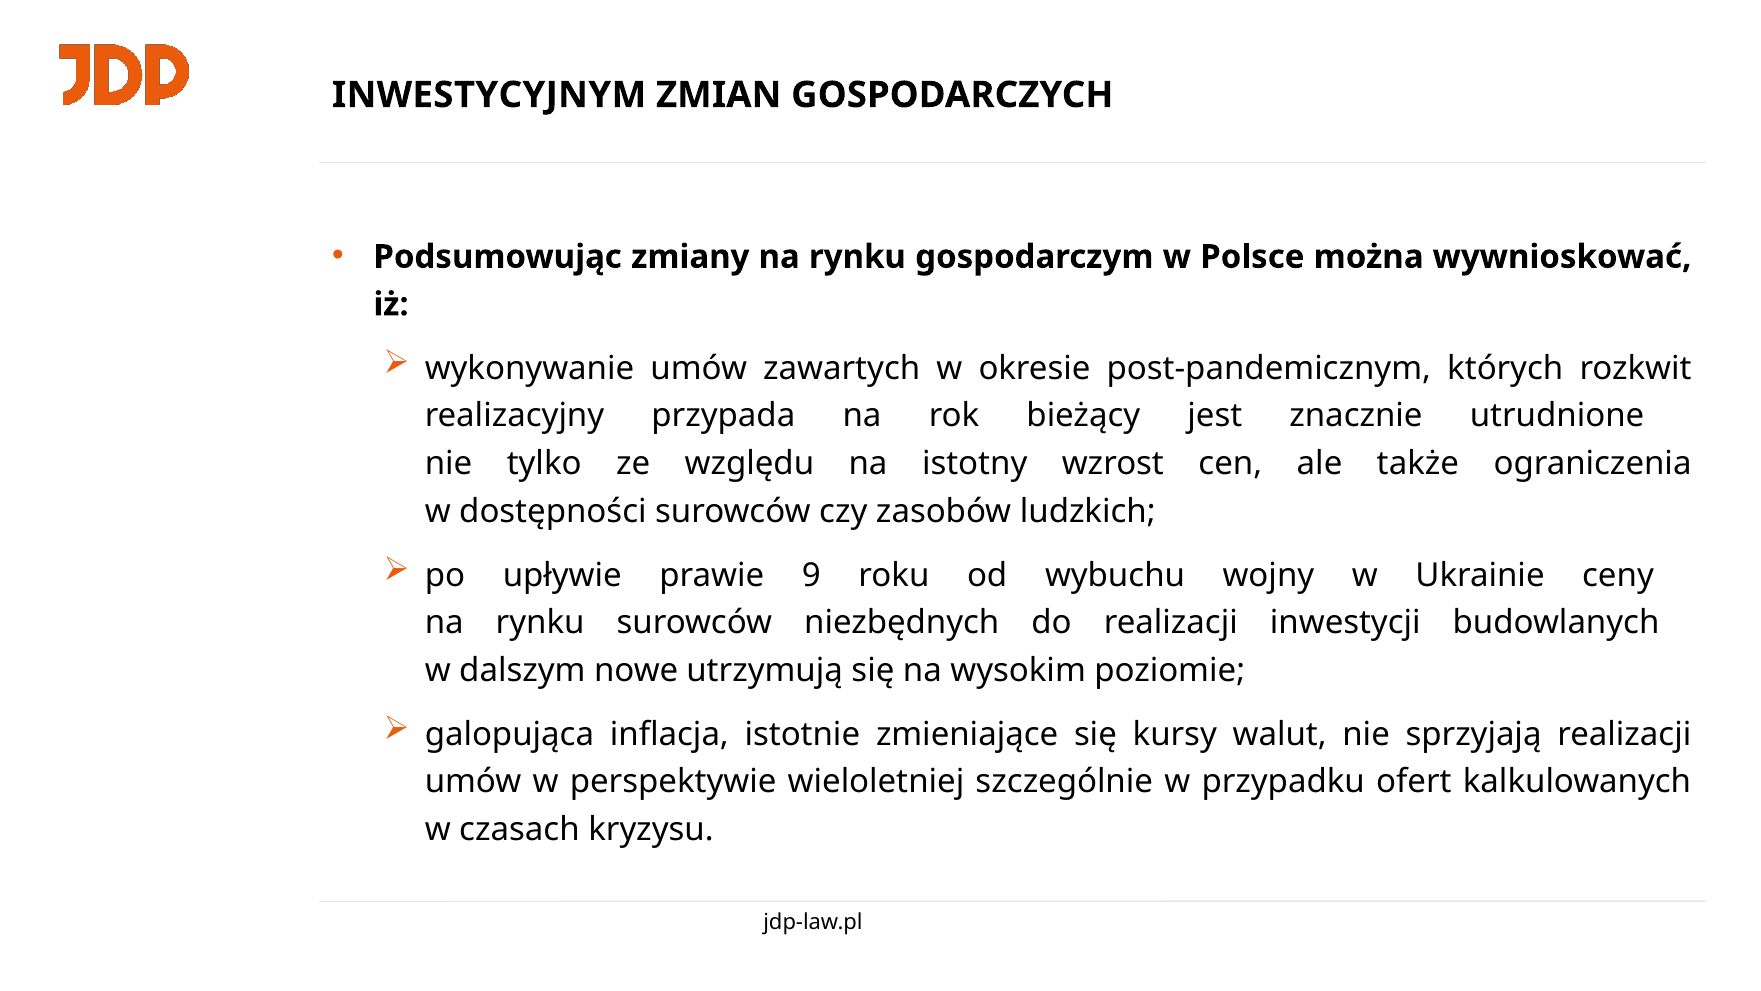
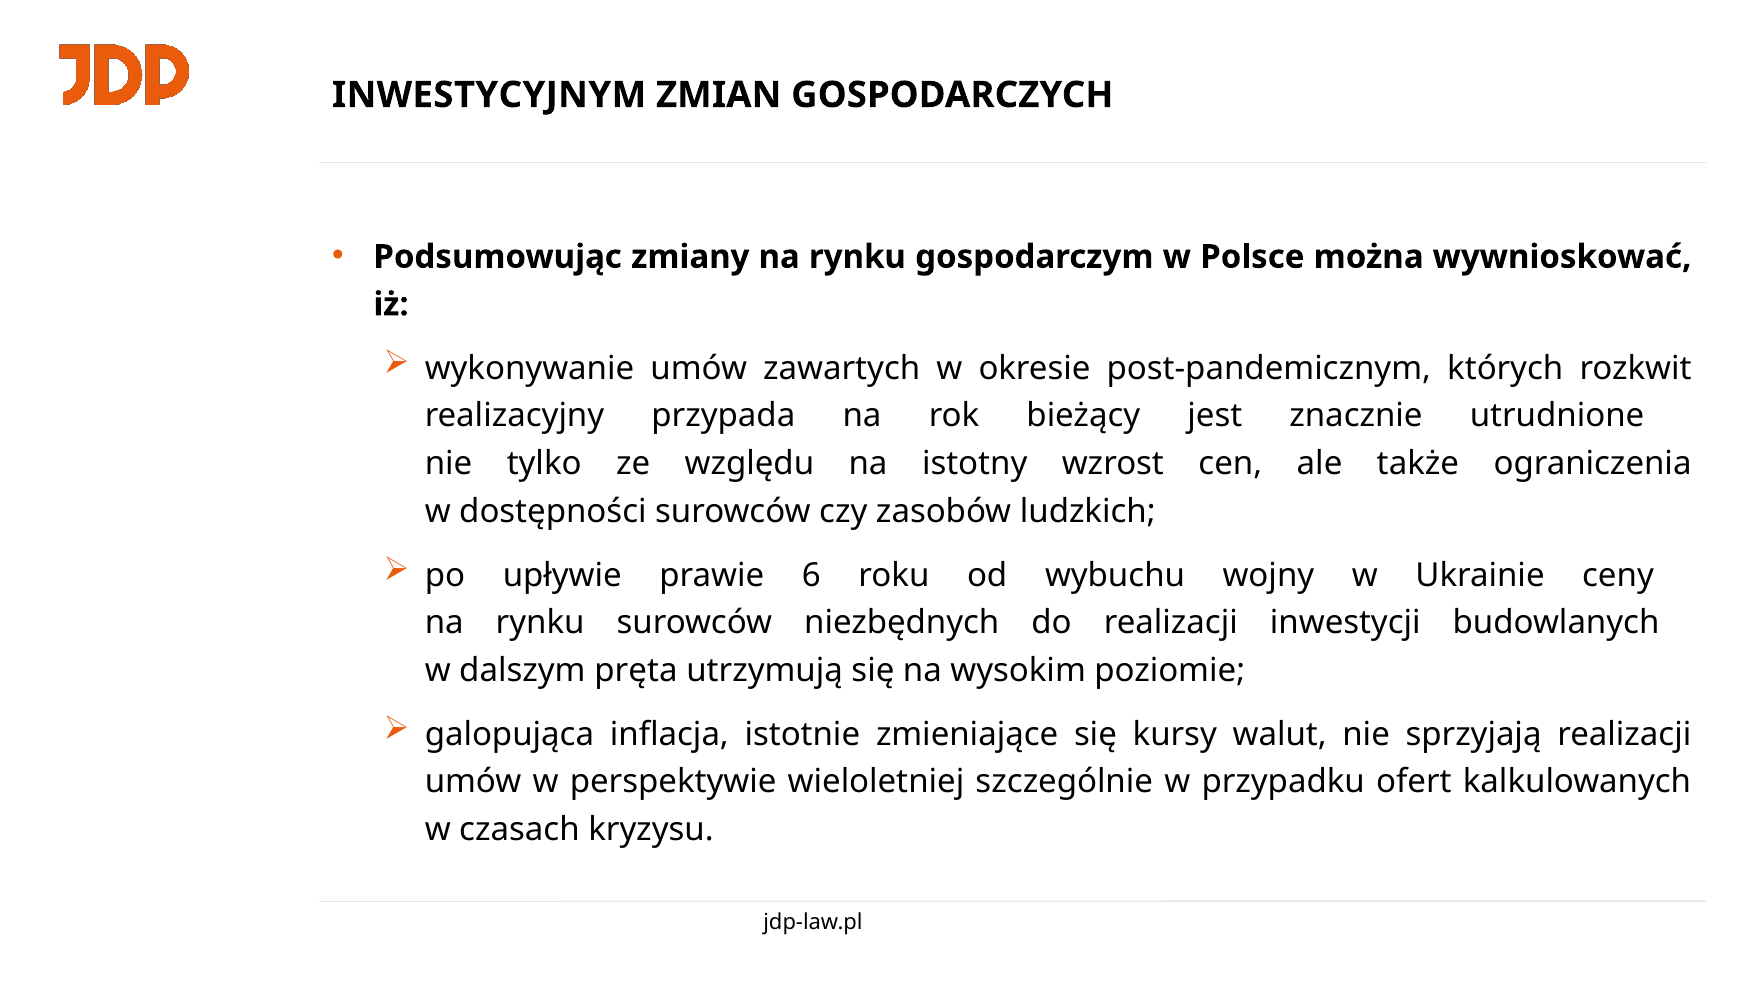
9: 9 -> 6 (811, 575)
nowe: nowe -> pręta (636, 670)
